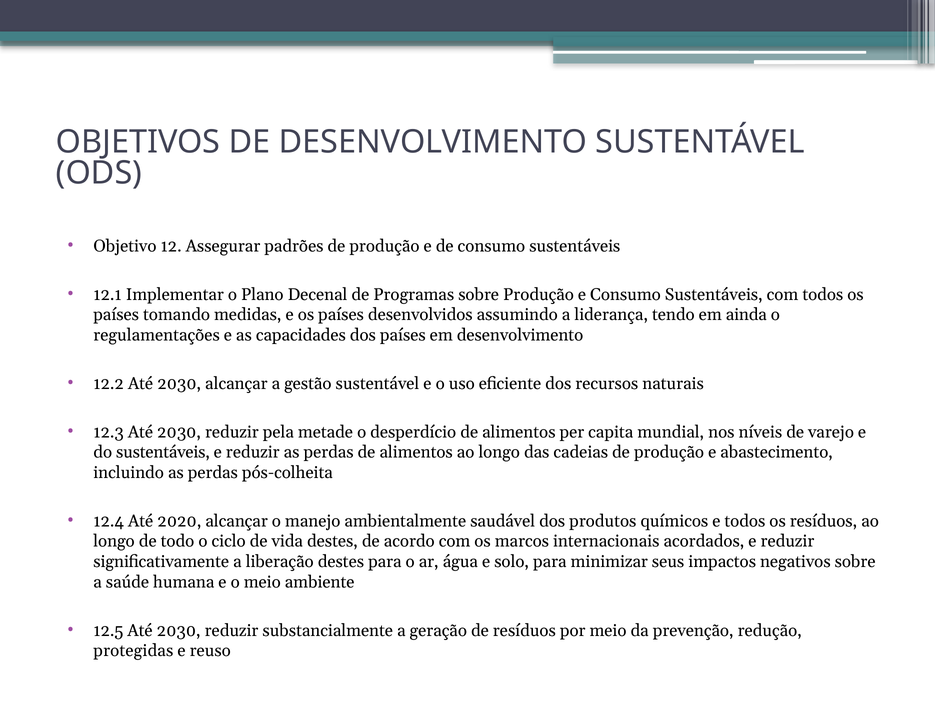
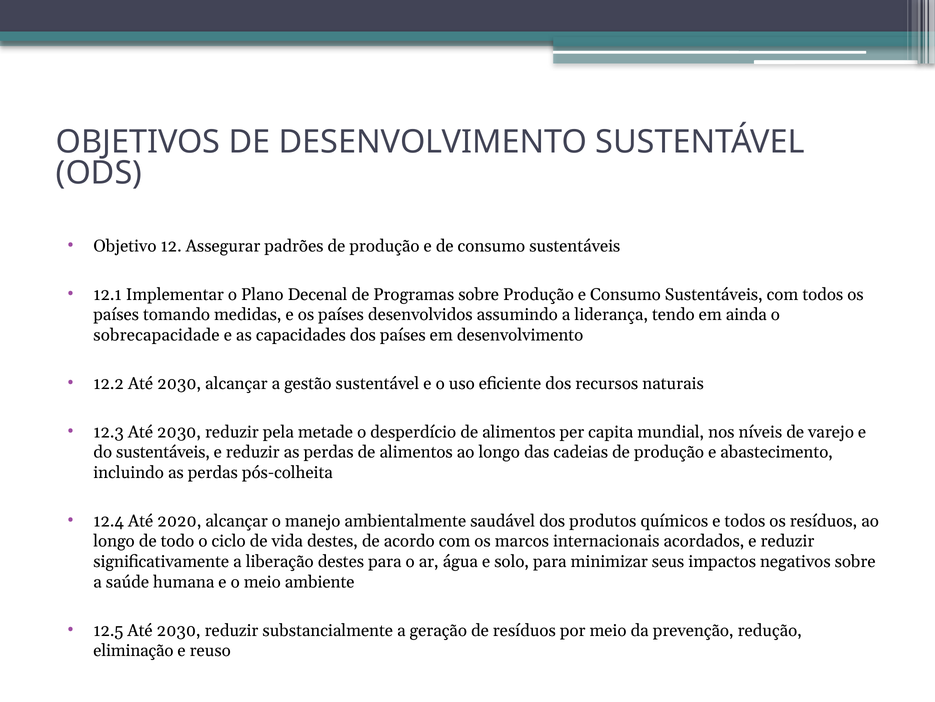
regulamentações: regulamentações -> sobrecapacidade (157, 335)
protegidas: protegidas -> eliminação (133, 650)
